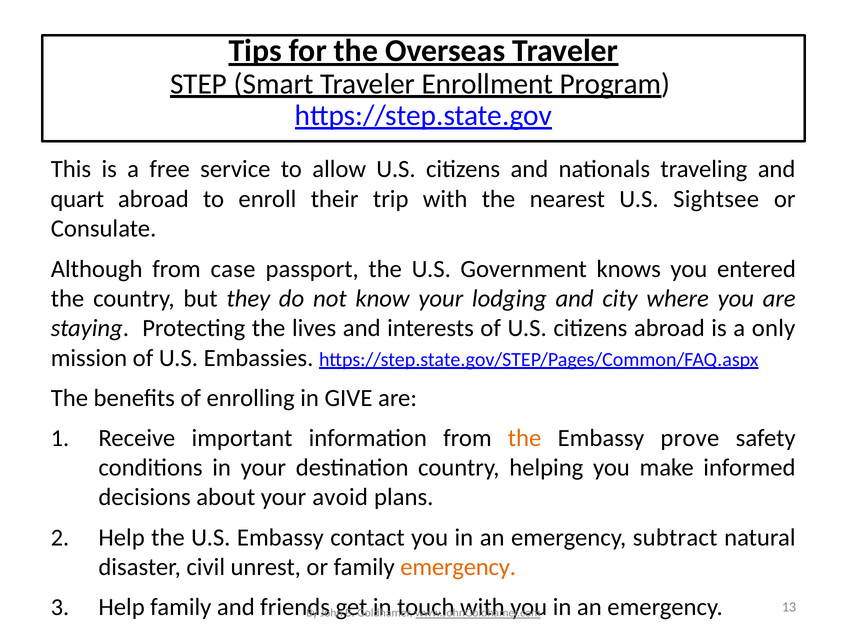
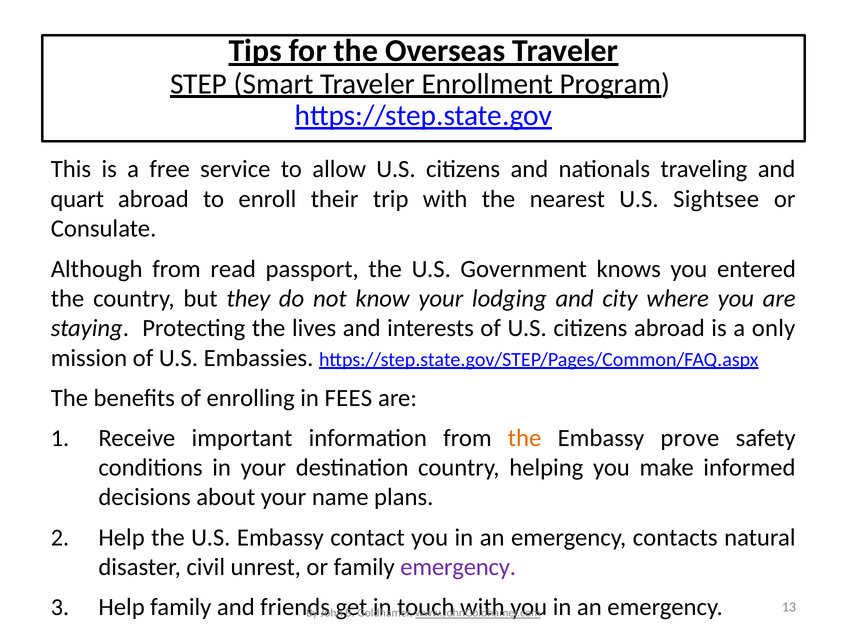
case: case -> read (233, 269)
GIVE: GIVE -> FEES (348, 397)
avoid: avoid -> name (340, 497)
subtract: subtract -> contacts (675, 537)
emergency colour: orange -> purple (458, 566)
